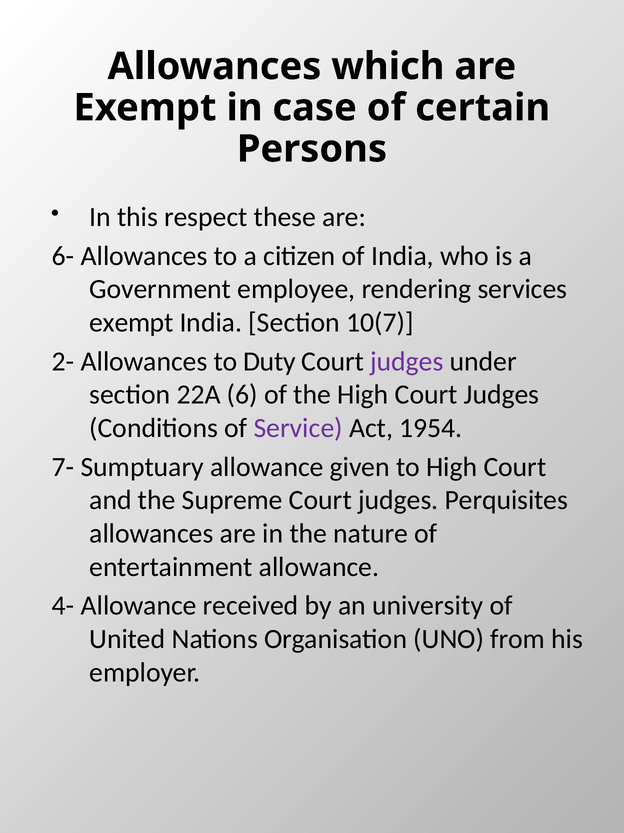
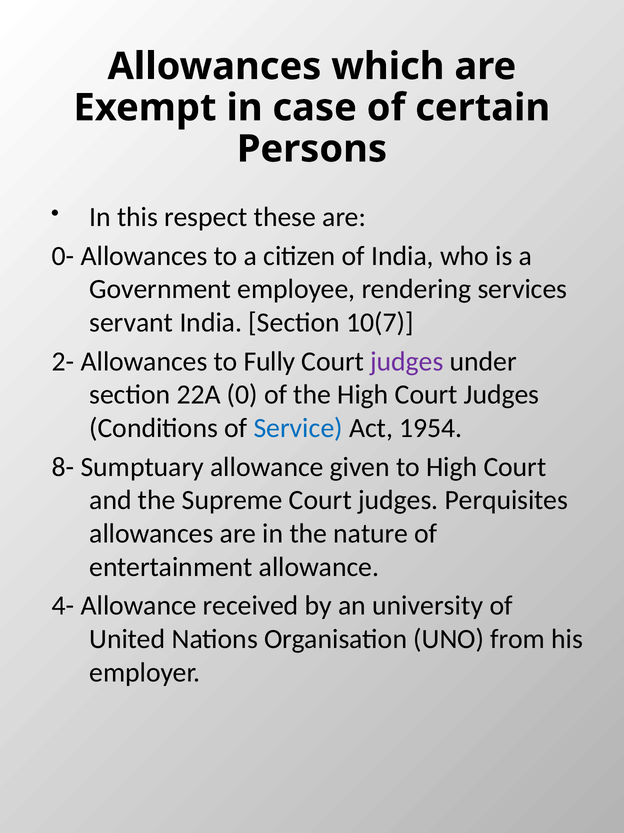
6-: 6- -> 0- (63, 256)
exempt: exempt -> servant (131, 322)
Duty: Duty -> Fully (269, 361)
6: 6 -> 0 (242, 394)
Service colour: purple -> blue (298, 428)
7-: 7- -> 8- (63, 466)
